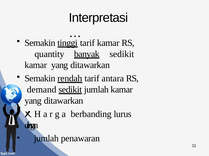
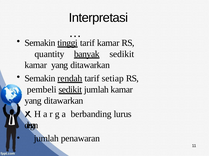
antara: antara -> setiap (113, 79)
demand: demand -> pembeli (42, 90)
